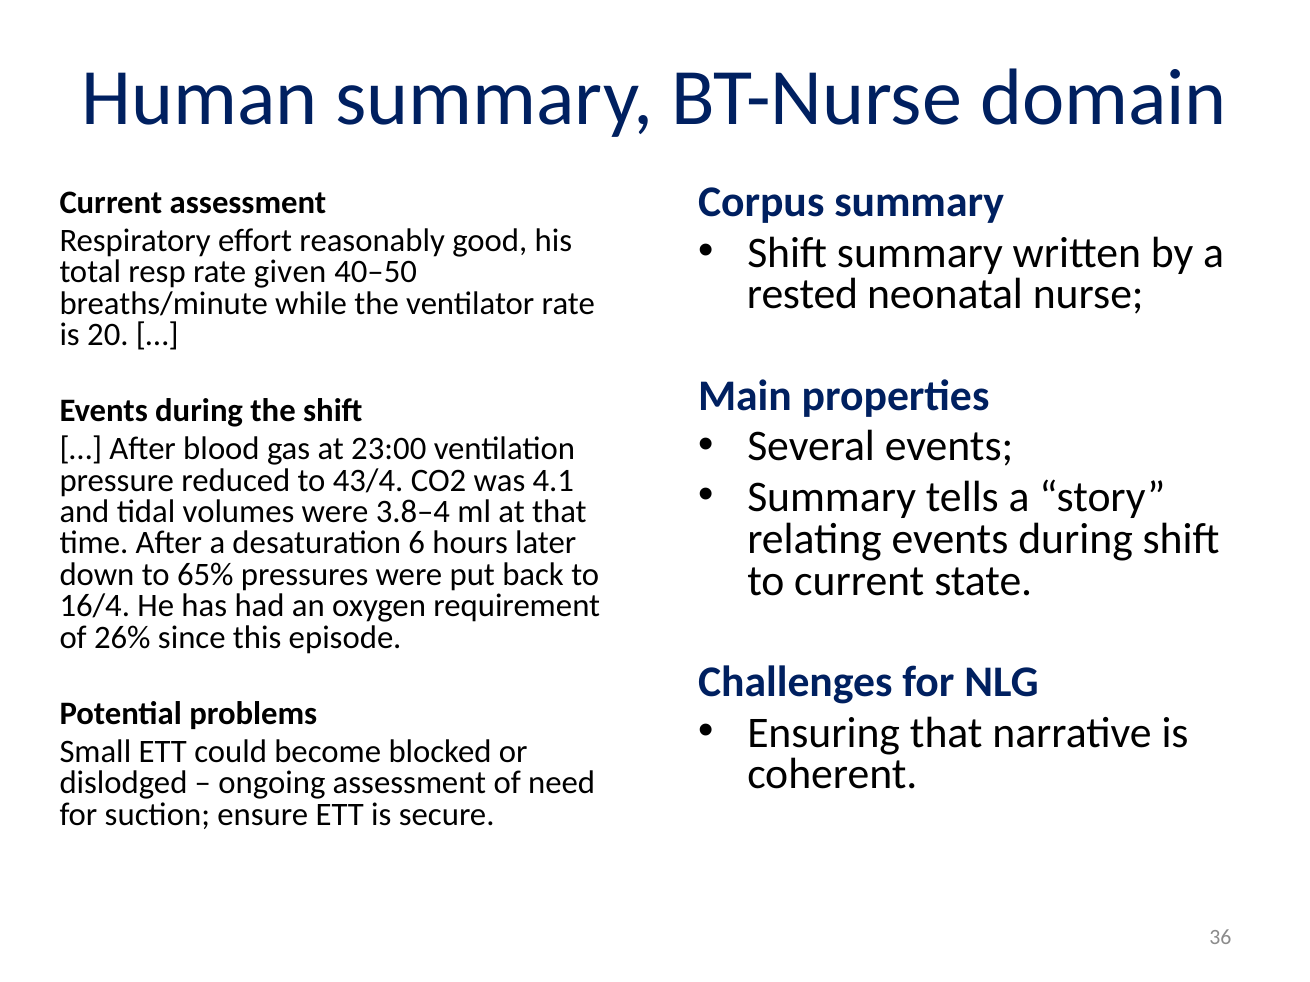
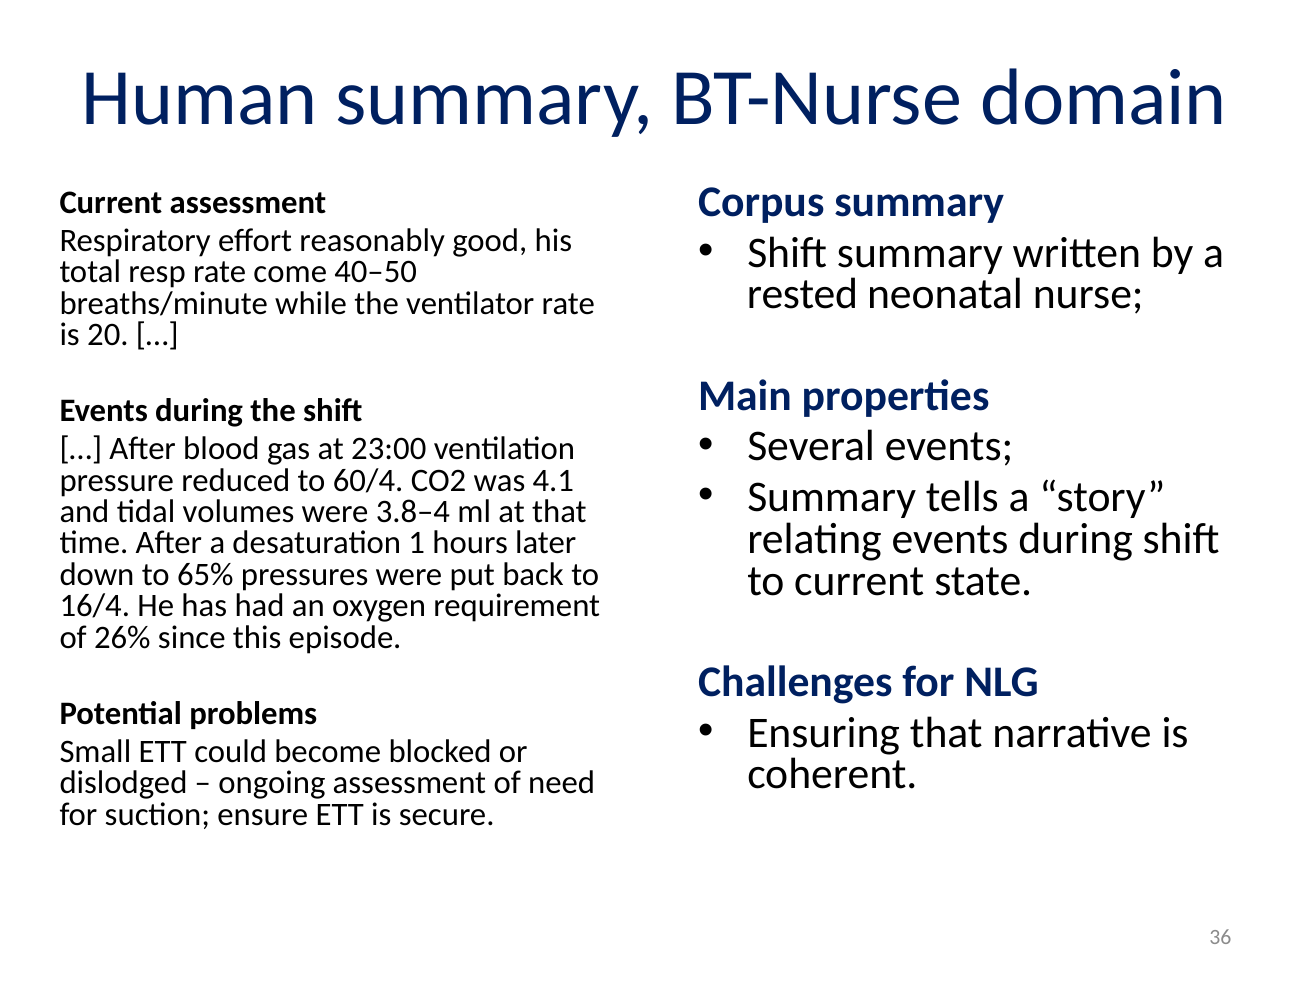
given: given -> come (290, 272)
43/4: 43/4 -> 60/4 (368, 480)
6: 6 -> 1 (417, 543)
